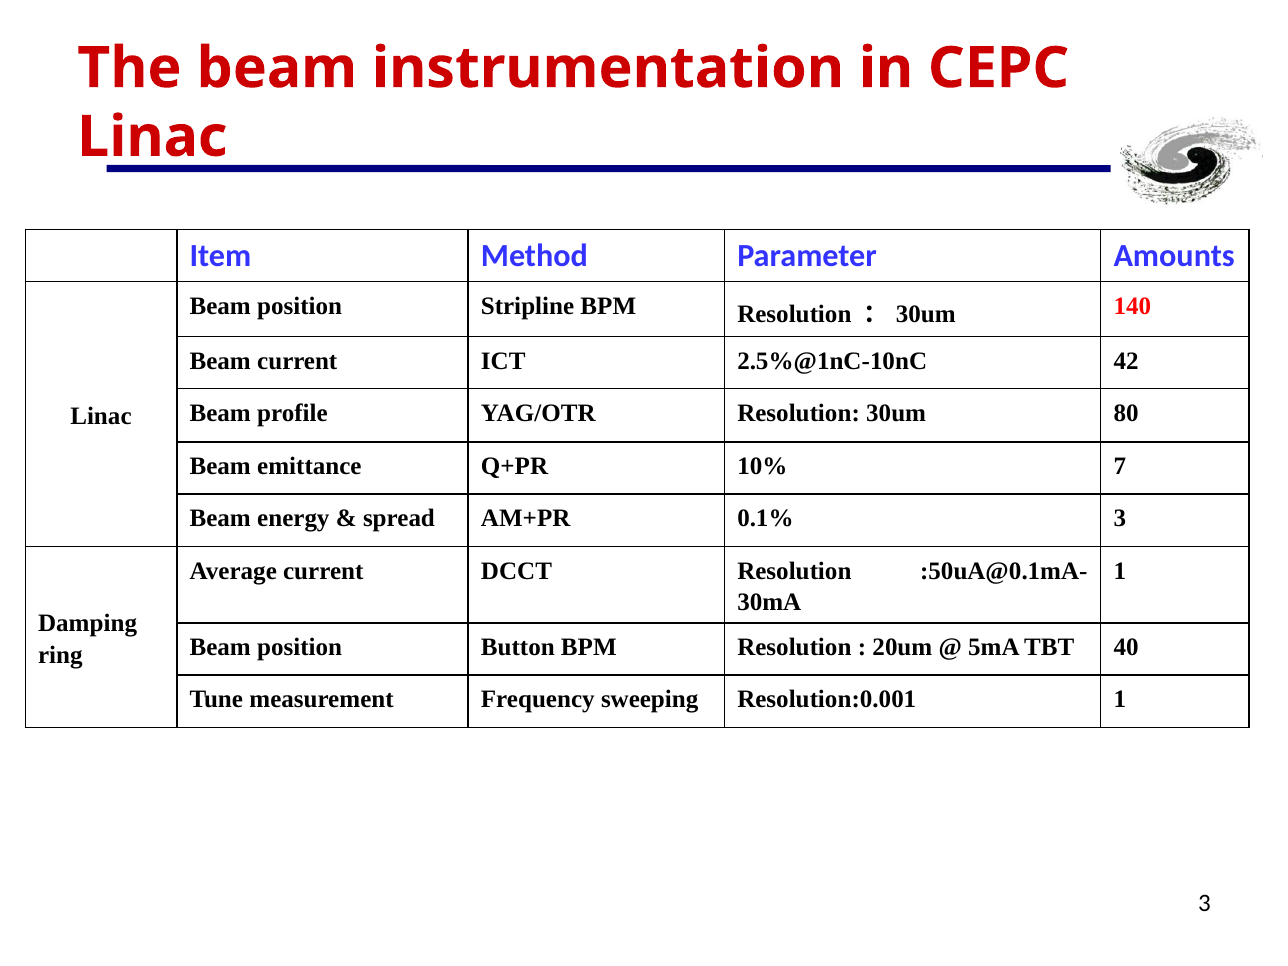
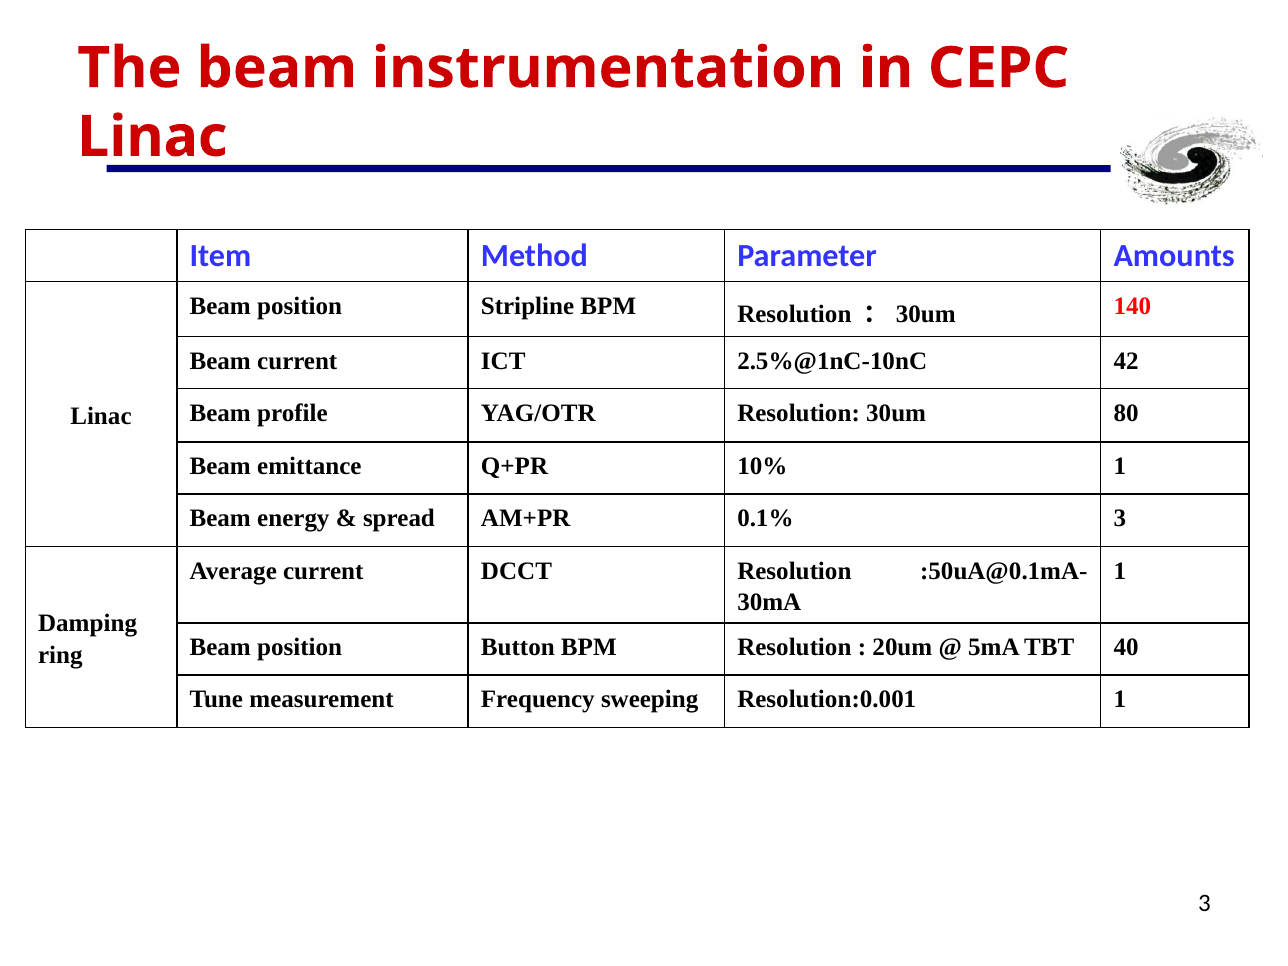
10% 7: 7 -> 1 (1120, 466)
